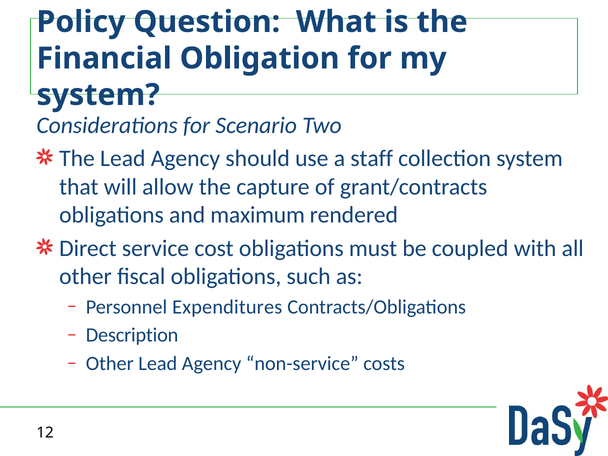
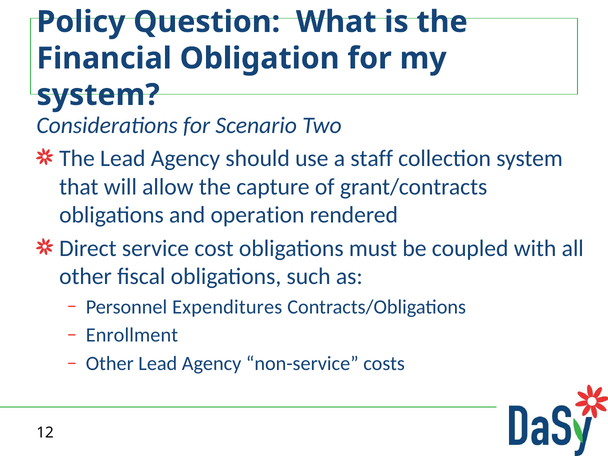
maximum: maximum -> operation (258, 215)
Description: Description -> Enrollment (132, 335)
